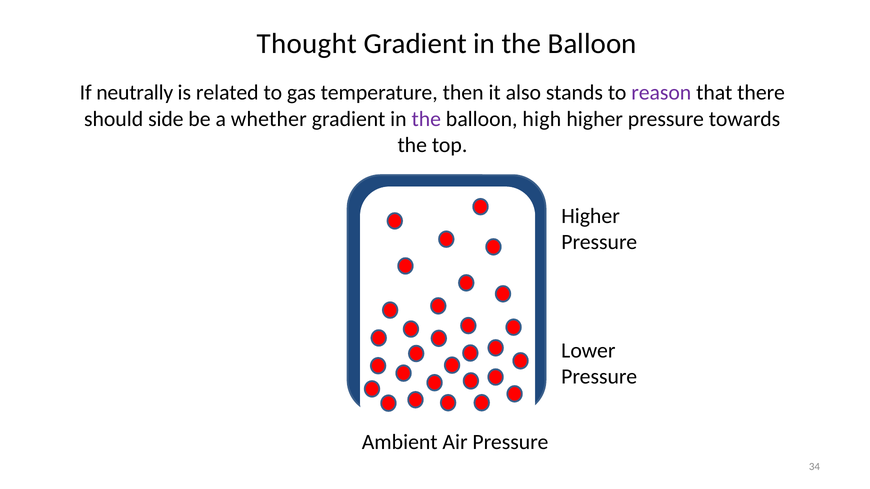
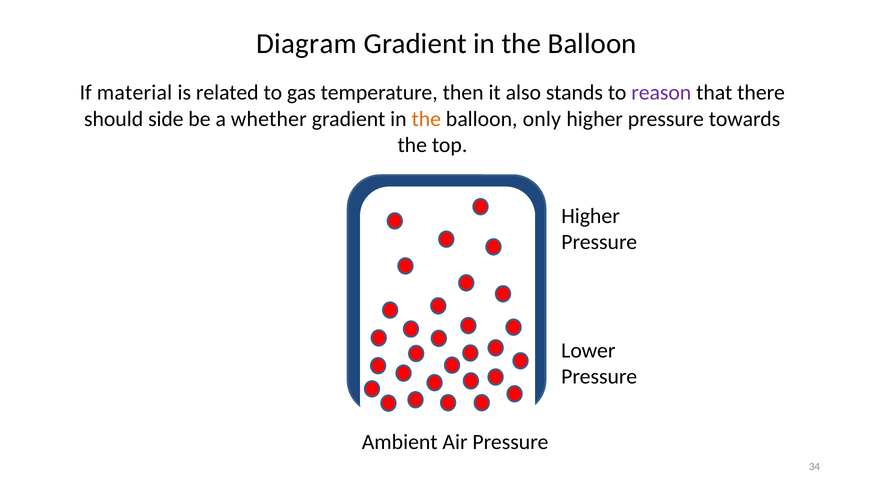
Thought: Thought -> Diagram (307, 44)
neutrally: neutrally -> material (135, 93)
the colour: purple -> orange (426, 119)
high: high -> only (542, 119)
